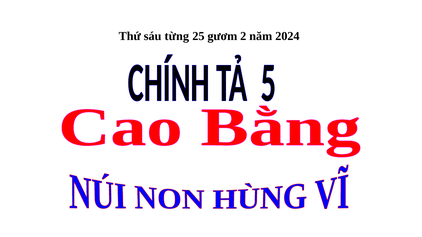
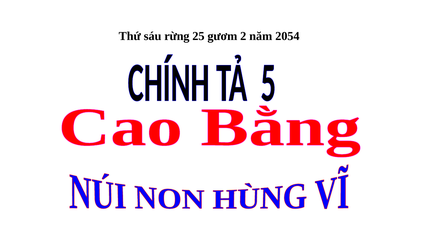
từng: từng -> rừng (177, 36)
2024: 2024 -> 2054 (287, 36)
